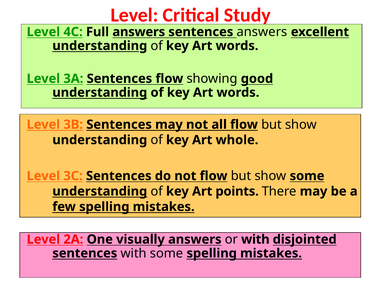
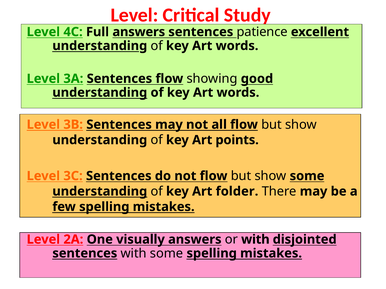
sentences answers: answers -> patience (262, 32)
whole: whole -> points (237, 140)
points: points -> folder (237, 192)
